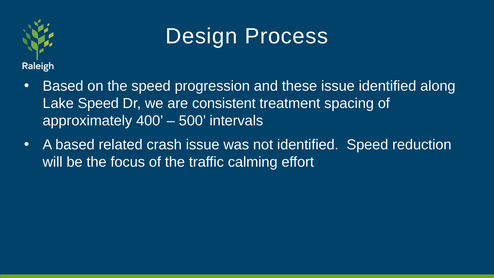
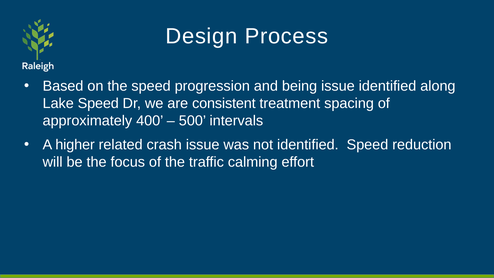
these: these -> being (300, 86)
A based: based -> higher (75, 145)
